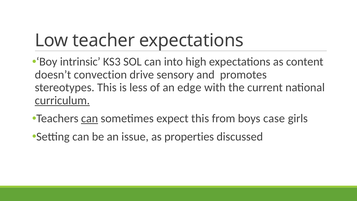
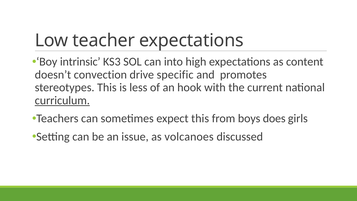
sensory: sensory -> specific (175, 75)
edge: edge -> hook (189, 87)
can underline: present -> none (90, 118)
case: case -> does (274, 118)
properties: properties -> volcanoes (189, 136)
